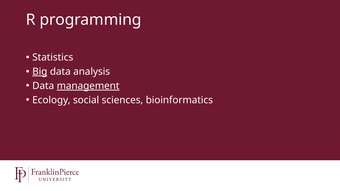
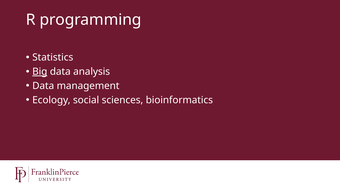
management underline: present -> none (88, 86)
